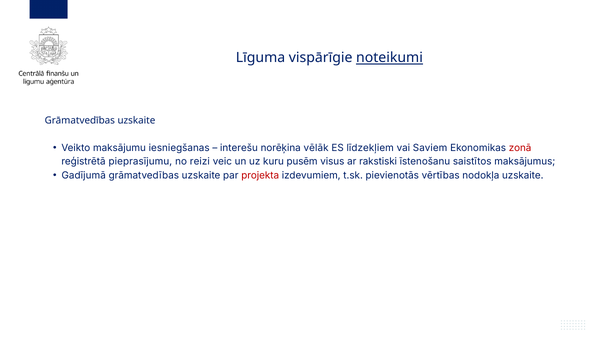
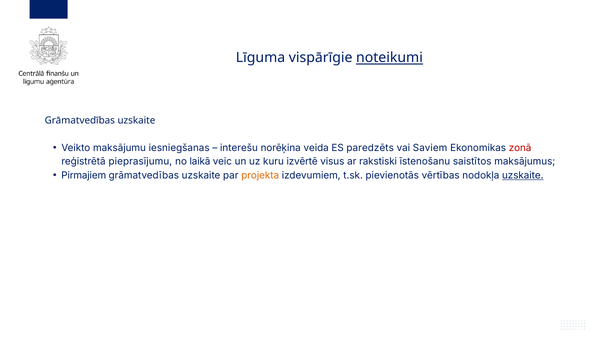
vēlāk: vēlāk -> veida (316, 148)
līdzekļiem: līdzekļiem -> paredzēts (370, 148)
reizi: reizi -> laikā (200, 162)
pusēm: pusēm -> izvērtē (302, 162)
Gadījumā: Gadījumā -> Pirmajiem (84, 175)
projekta colour: red -> orange (260, 175)
uzskaite underline: none -> present (523, 175)
